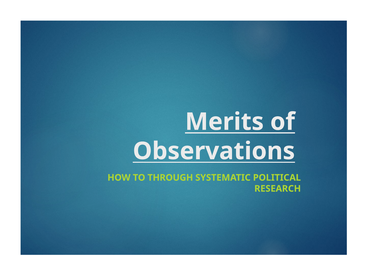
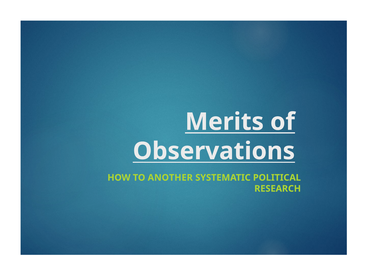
THROUGH: THROUGH -> ANOTHER (170, 178)
